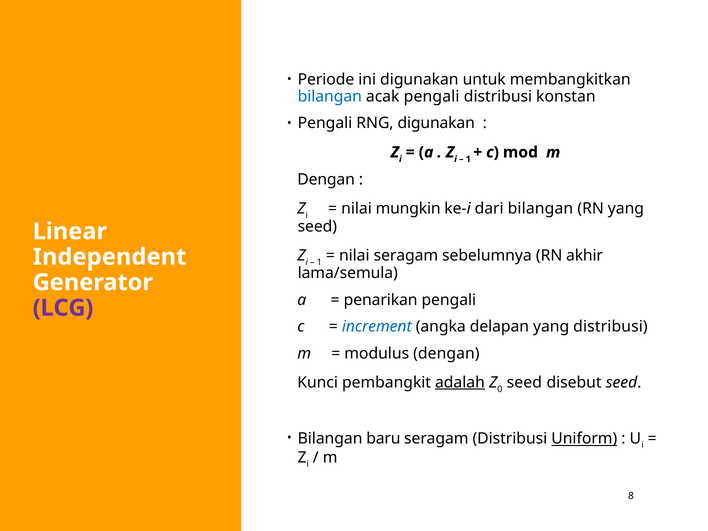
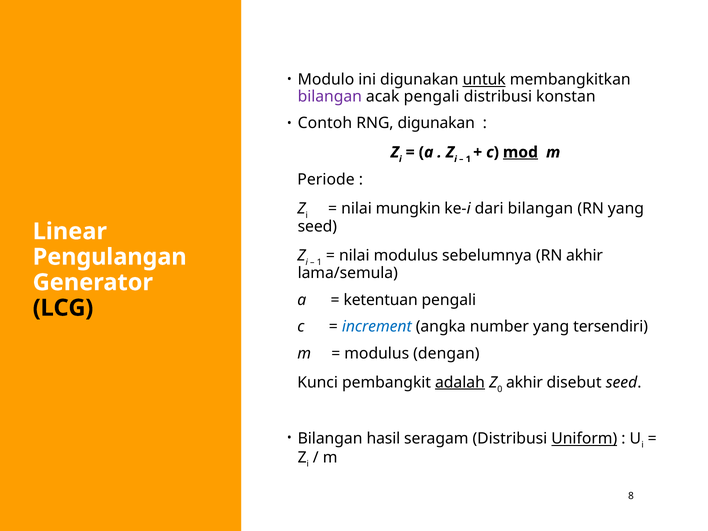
Periode: Periode -> Modulo (326, 80)
untuk underline: none -> present (484, 80)
bilangan colour: blue -> purple (330, 96)
Pengali: Pengali -> Contoh (325, 123)
mod underline: none -> present (520, 152)
Dengan: Dengan -> Periode (326, 180)
nilai seragam: seragam -> modulus (406, 255)
Independent: Independent -> Pengulangan (110, 257)
penarikan: penarikan -> ketentuan (381, 300)
LCG colour: purple -> black (63, 308)
delapan: delapan -> number (499, 327)
yang distribusi: distribusi -> tersendiri (611, 327)
seed: seed -> akhir (524, 382)
baru: baru -> hasil (383, 439)
